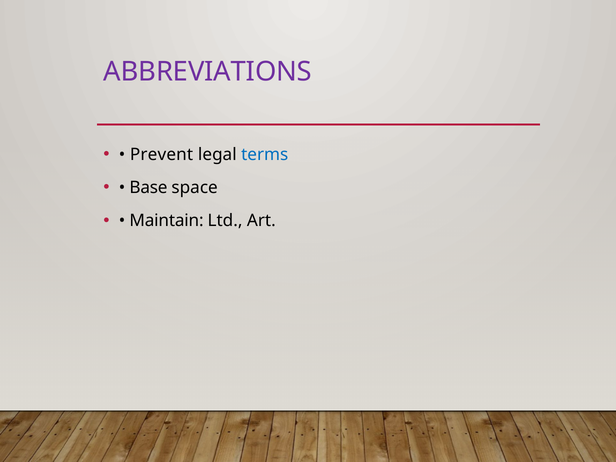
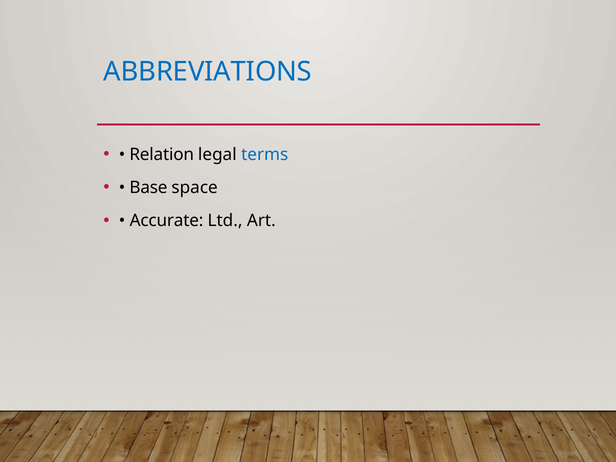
ABBREVIATIONS colour: purple -> blue (208, 72)
Prevent: Prevent -> Relation (162, 154)
Maintain: Maintain -> Accurate (167, 221)
